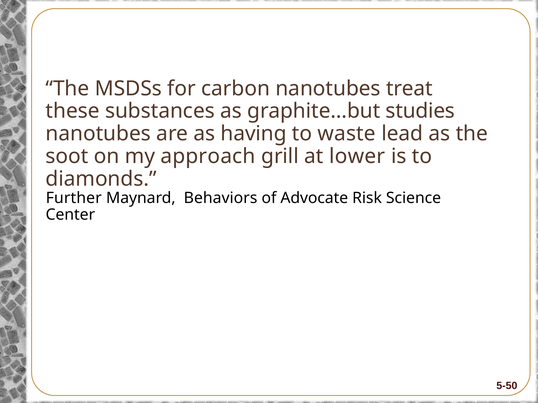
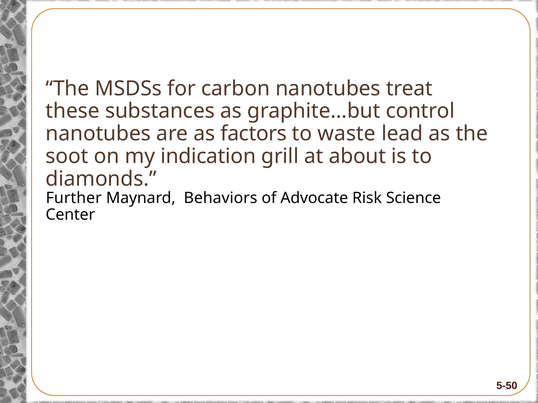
studies: studies -> control (420, 111)
having: having -> factors (254, 134)
approach: approach -> indication (208, 156)
lower: lower -> about (357, 156)
